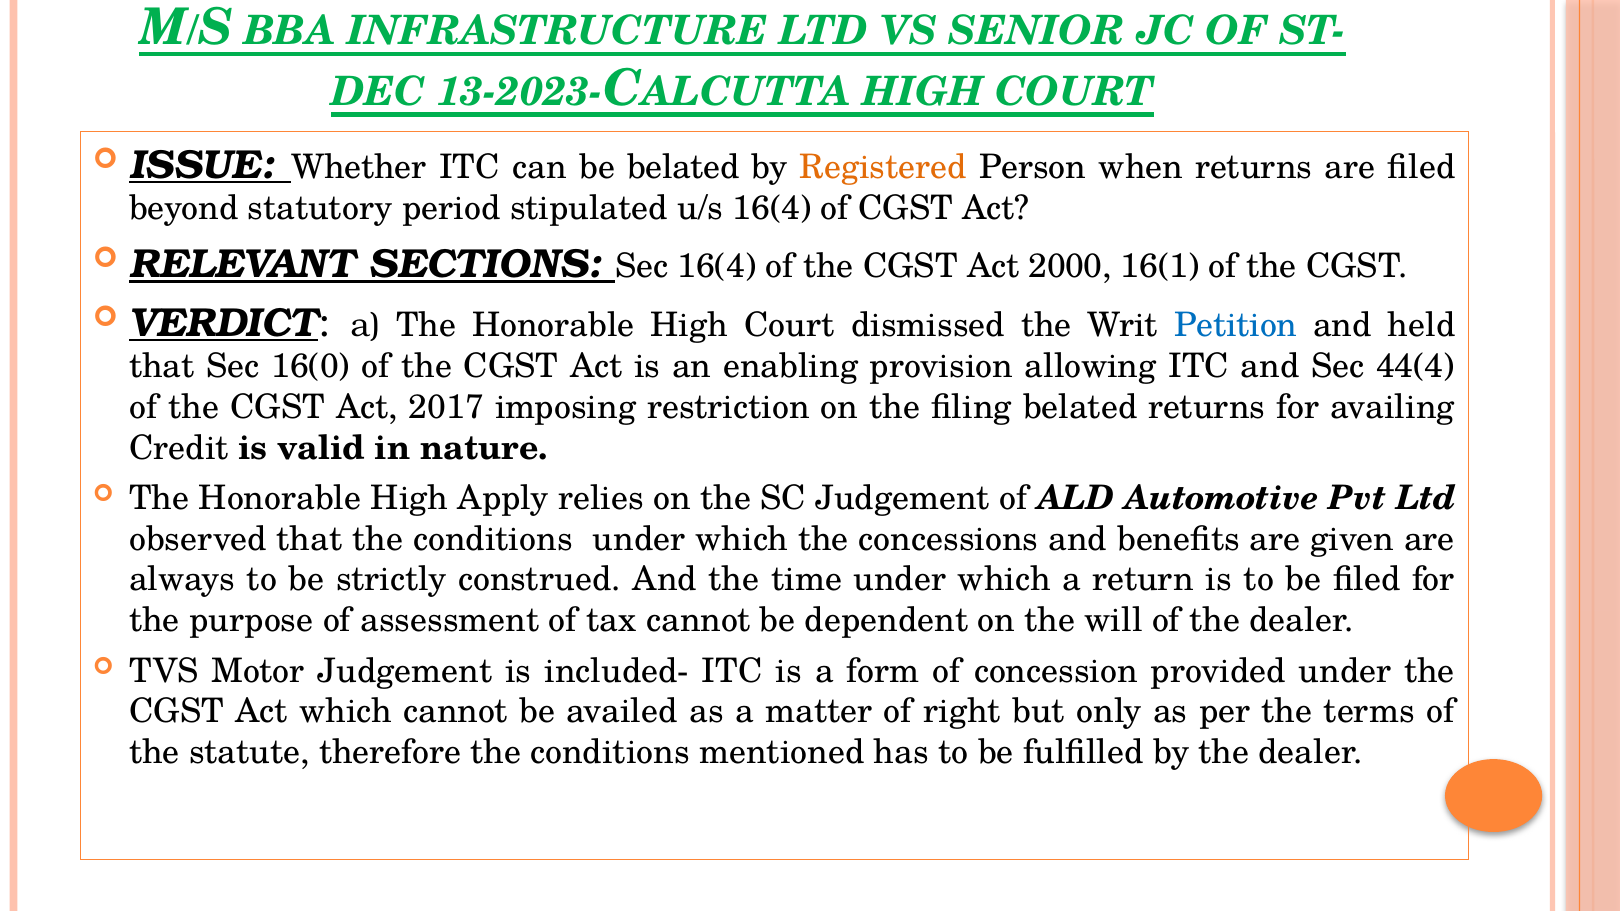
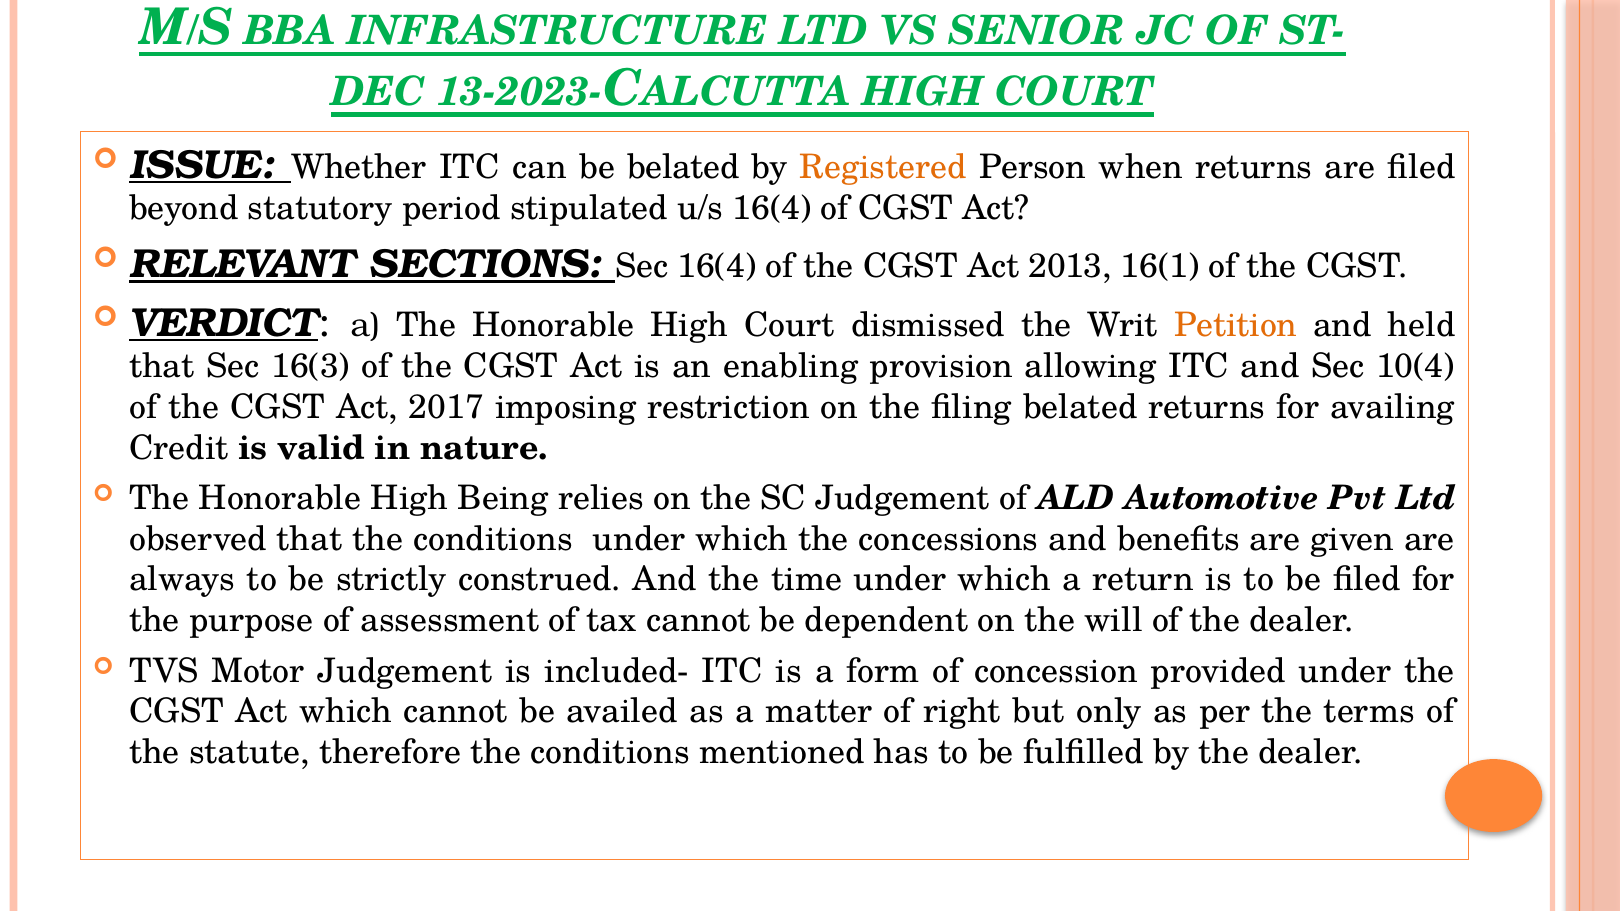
2000: 2000 -> 2013 (1070, 266)
Petition colour: blue -> orange (1236, 325)
16(0: 16(0 -> 16(3 (311, 367)
44(4: 44(4 -> 10(4 (1416, 367)
Apply: Apply -> Being (503, 499)
